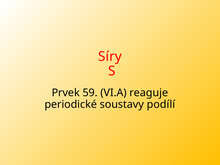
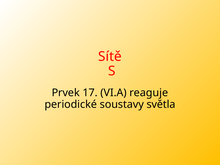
Síry: Síry -> Sítě (110, 56)
59: 59 -> 17 (90, 93)
podílí: podílí -> světla (161, 104)
